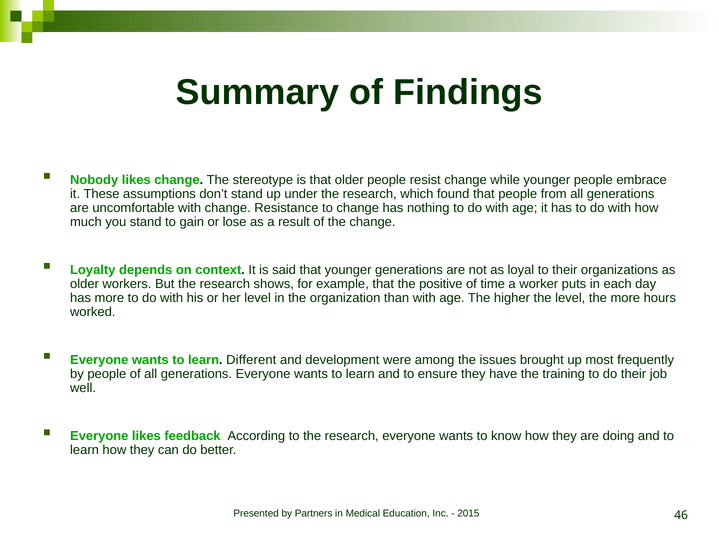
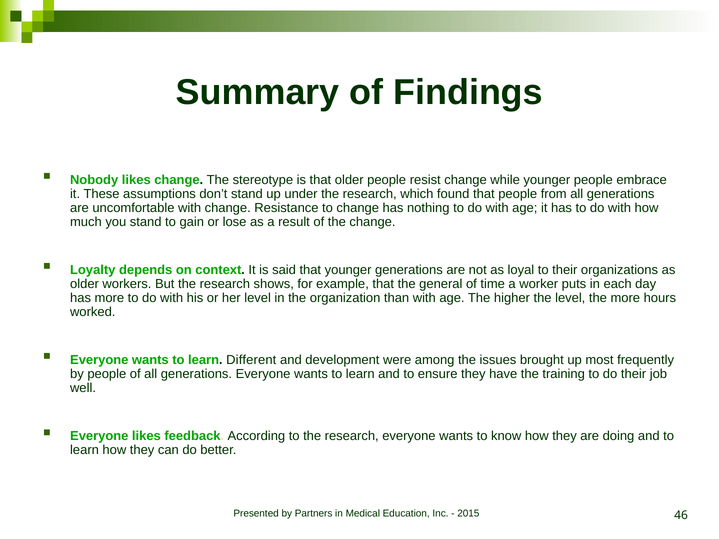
positive: positive -> general (441, 284)
